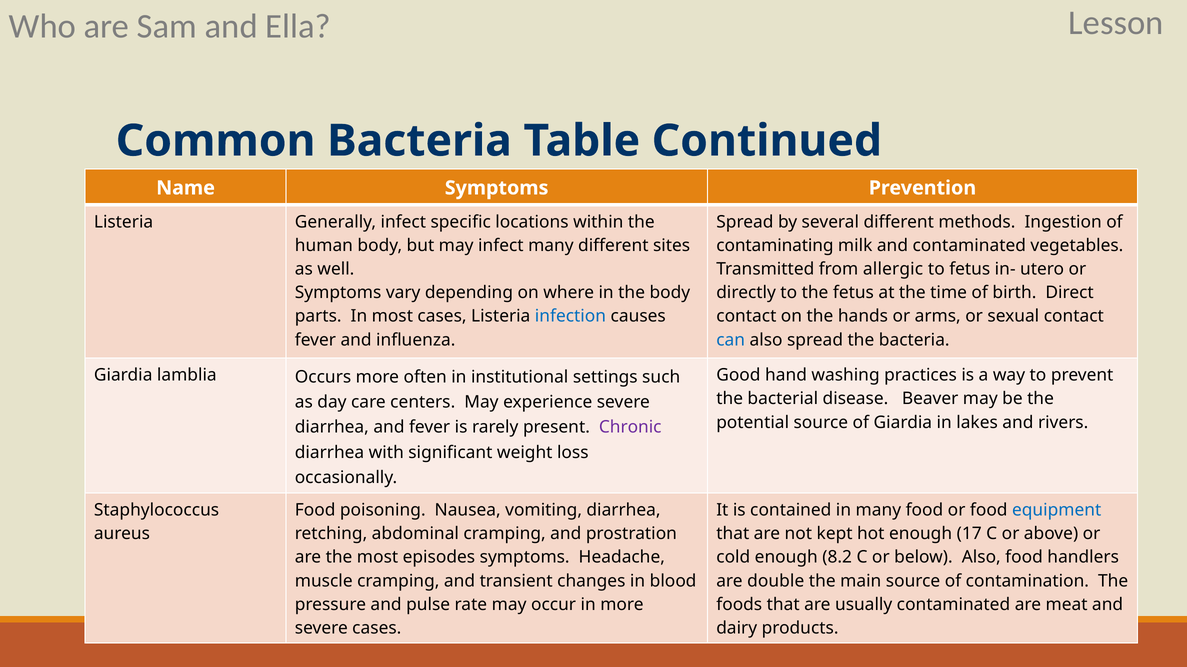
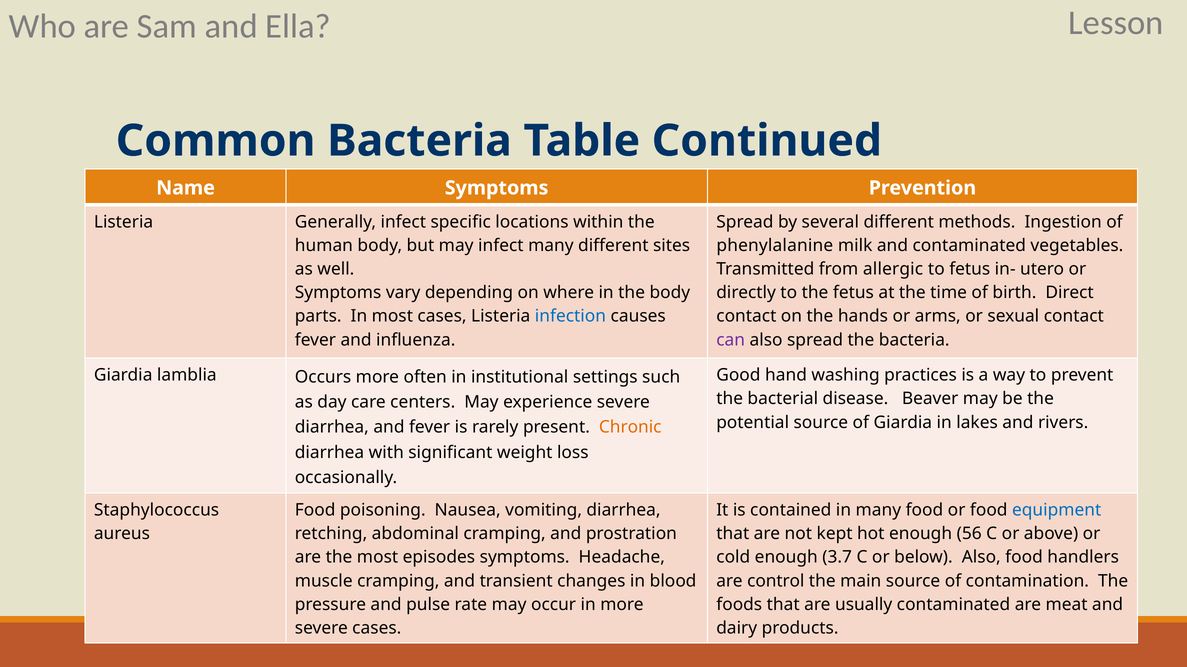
contaminating: contaminating -> phenylalanine (775, 246)
can colour: blue -> purple (731, 340)
Chronic colour: purple -> orange (630, 428)
17: 17 -> 56 (969, 534)
8.2: 8.2 -> 3.7 (837, 558)
double: double -> control (776, 581)
